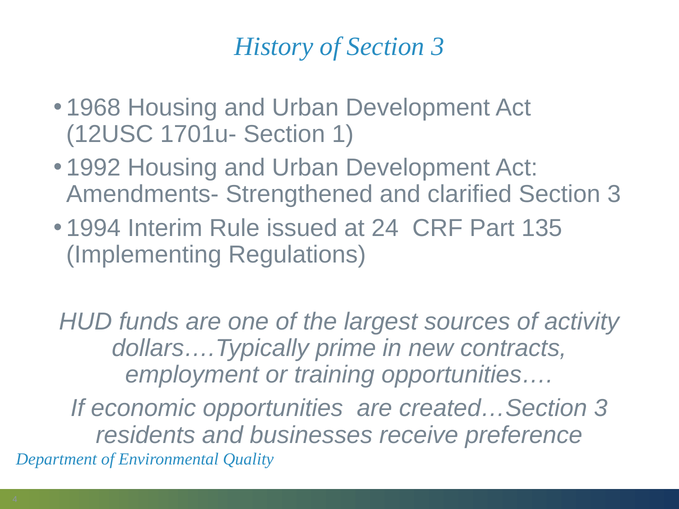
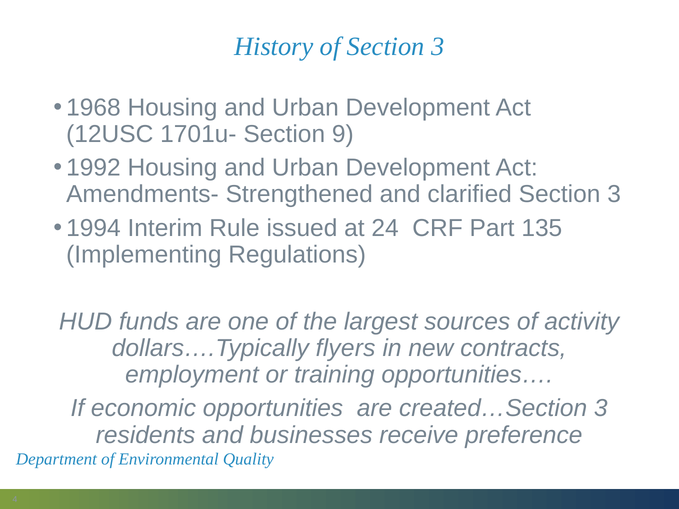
1: 1 -> 9 (343, 134)
prime: prime -> flyers (346, 348)
